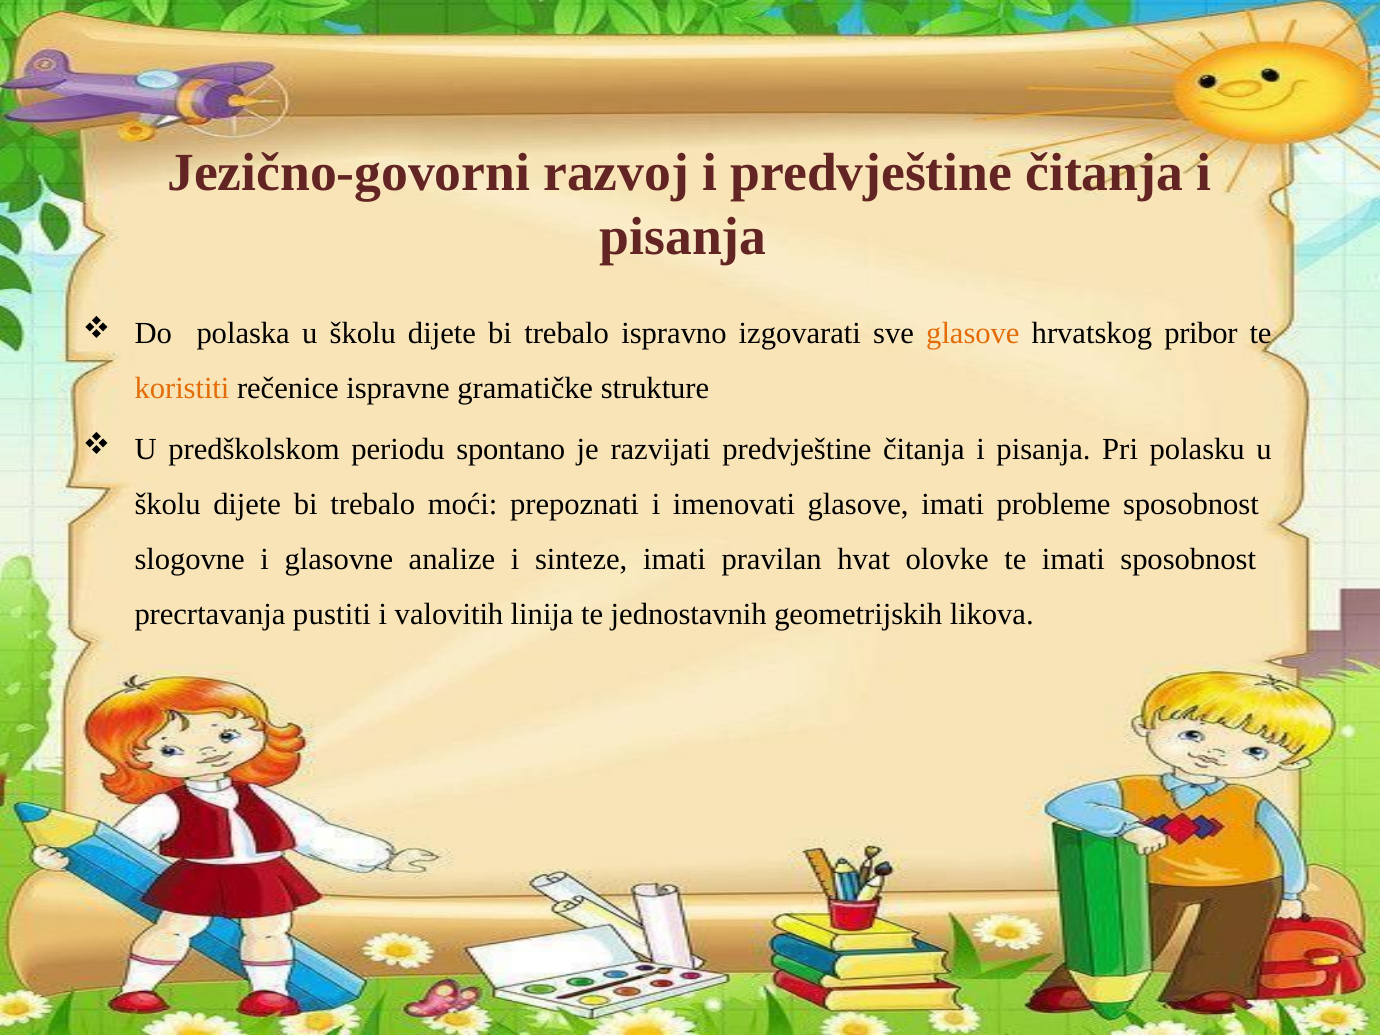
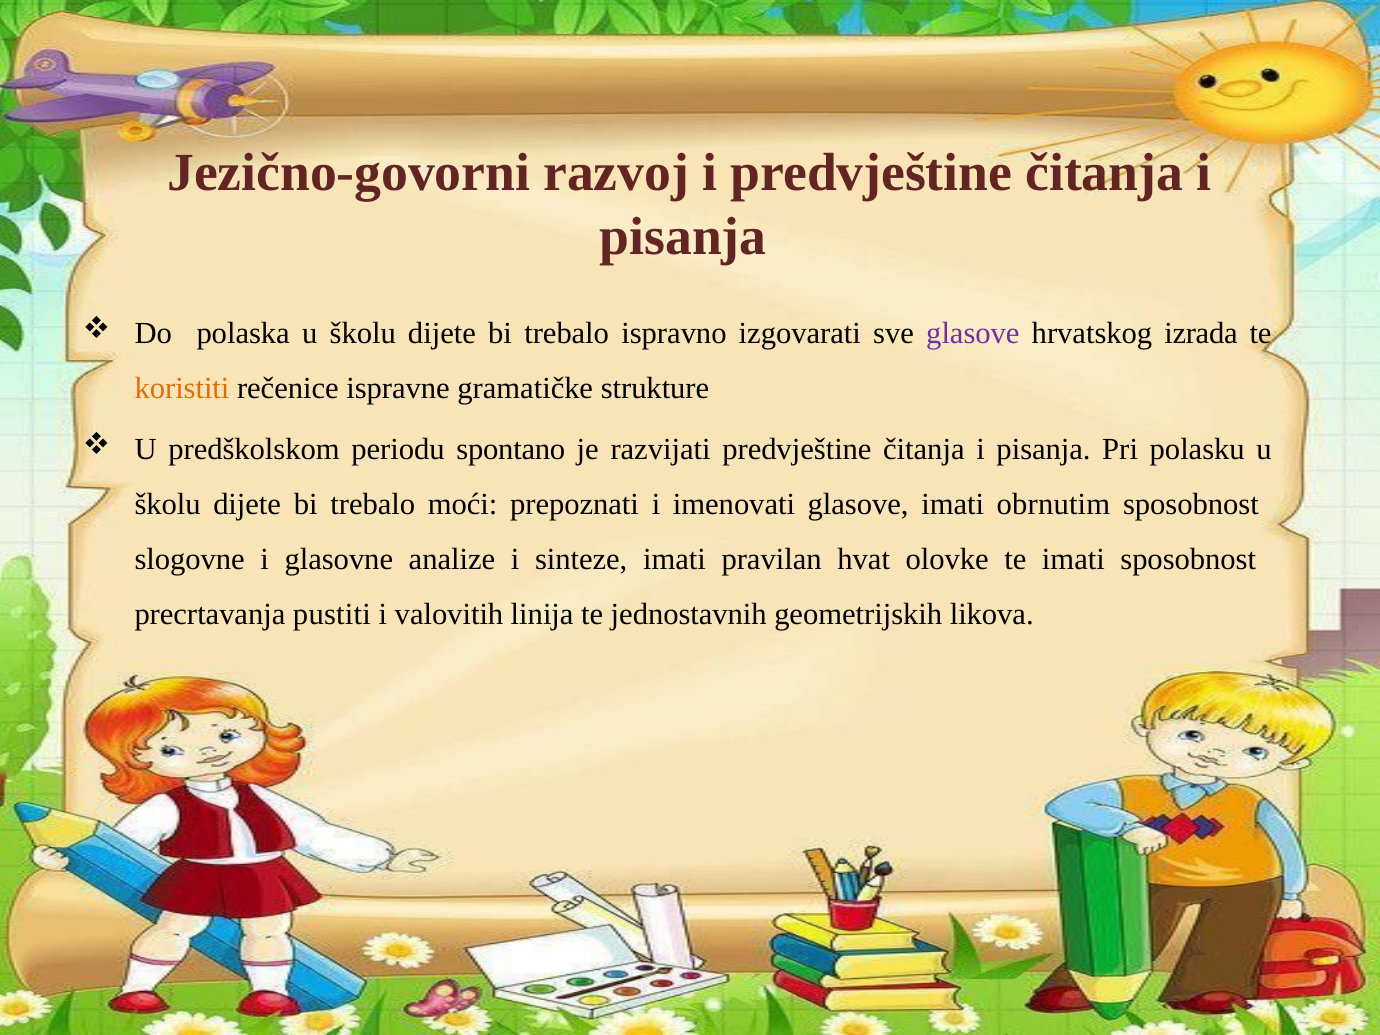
glasove colour: orange -> purple (973, 333)
pribor: pribor -> izrada (1201, 333)
probleme: probleme -> obrnutim (1053, 505)
